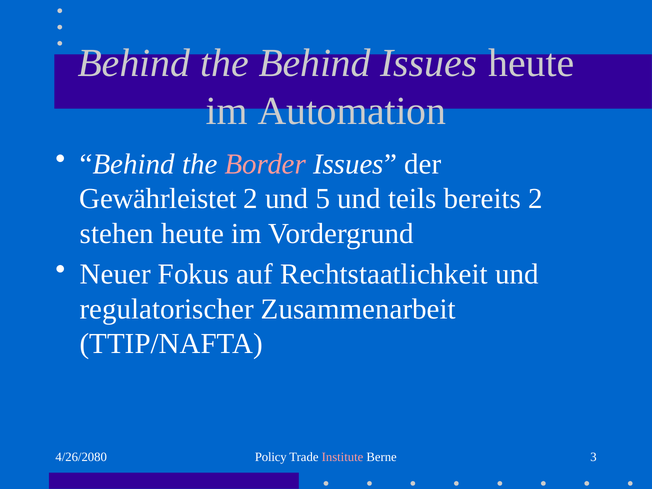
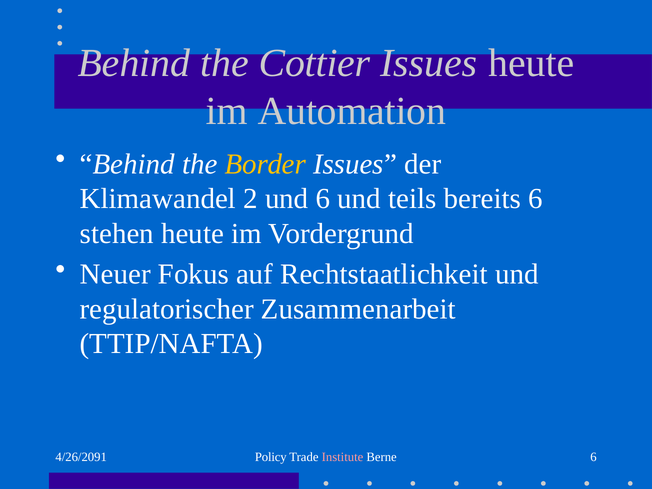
the Behind: Behind -> Cottier (315, 63)
Border colour: pink -> yellow (265, 164)
Gewährleistet: Gewährleistet -> Klimawandel (158, 199)
und 5: 5 -> 6 (323, 199)
bereits 2: 2 -> 6 (535, 199)
4/26/2080: 4/26/2080 -> 4/26/2091 (81, 457)
Berne 3: 3 -> 6 (593, 457)
